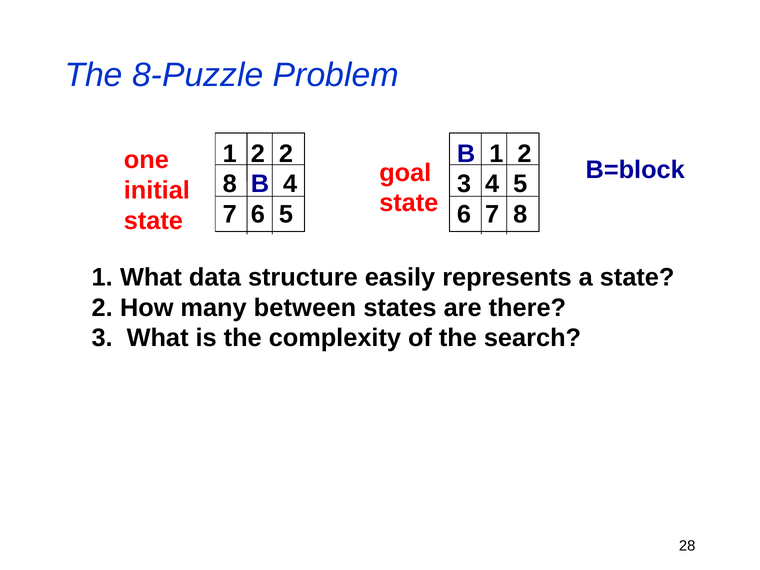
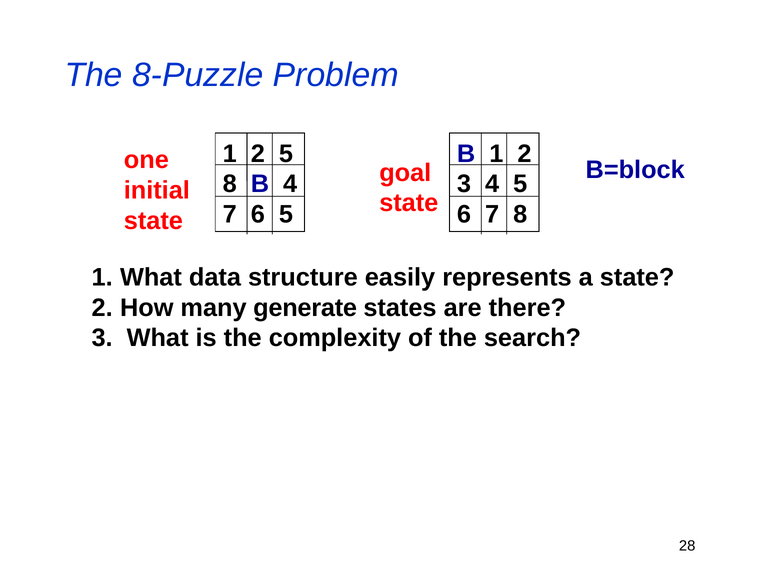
2 2: 2 -> 5 (286, 154)
between: between -> generate (305, 308)
